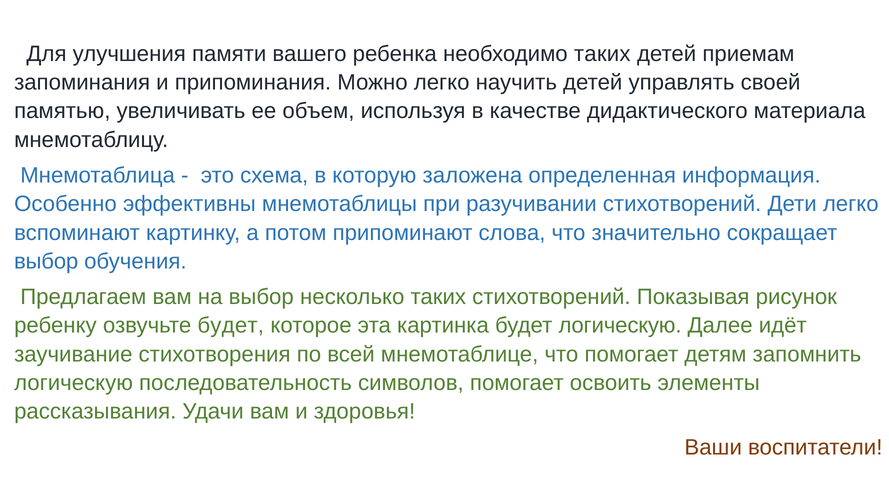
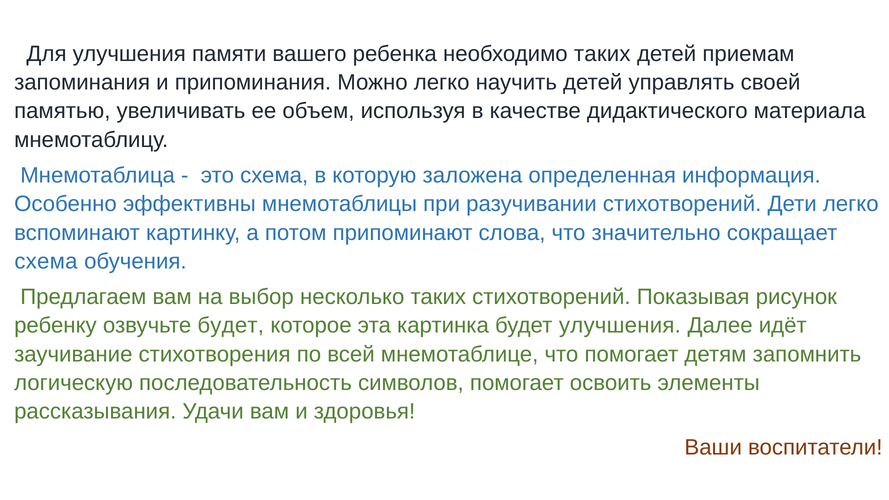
выбор: выбор -> схема (46, 261)
будет логическую: логическую -> улучшения (620, 326)
